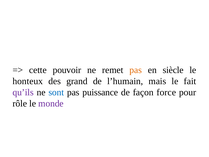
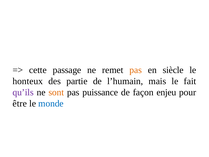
pouvoir: pouvoir -> passage (67, 70)
grand: grand -> partie (77, 81)
sont colour: blue -> orange (56, 92)
force: force -> enjeu (166, 92)
rôle: rôle -> être (20, 103)
monde colour: purple -> blue (51, 103)
